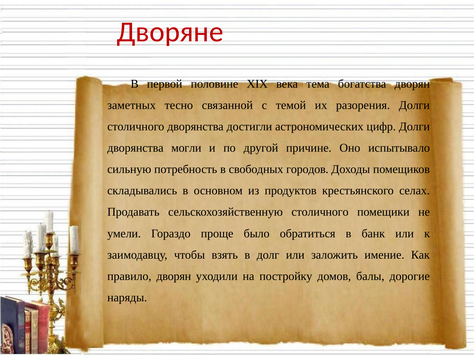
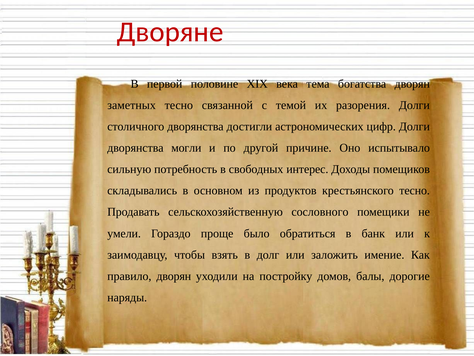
городов: городов -> интерес (307, 169)
крестьянского селах: селах -> тесно (415, 190)
сельскохозяйственную столичного: столичного -> сословного (320, 212)
